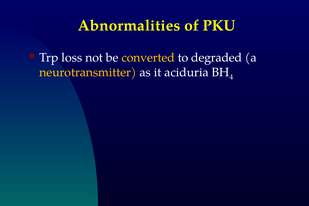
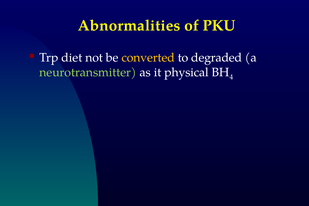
loss: loss -> diet (72, 58)
neurotransmitter colour: yellow -> light green (88, 72)
aciduria: aciduria -> physical (187, 72)
